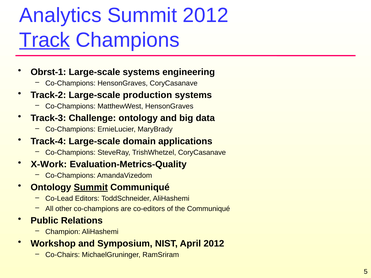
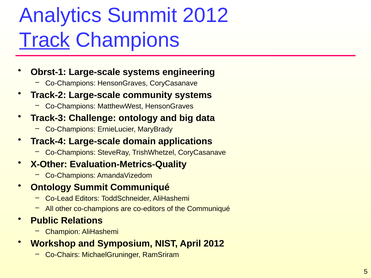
production: production -> community (148, 95)
X-Work: X-Work -> X-Other (49, 164)
Summit underline: present -> none (91, 188)
